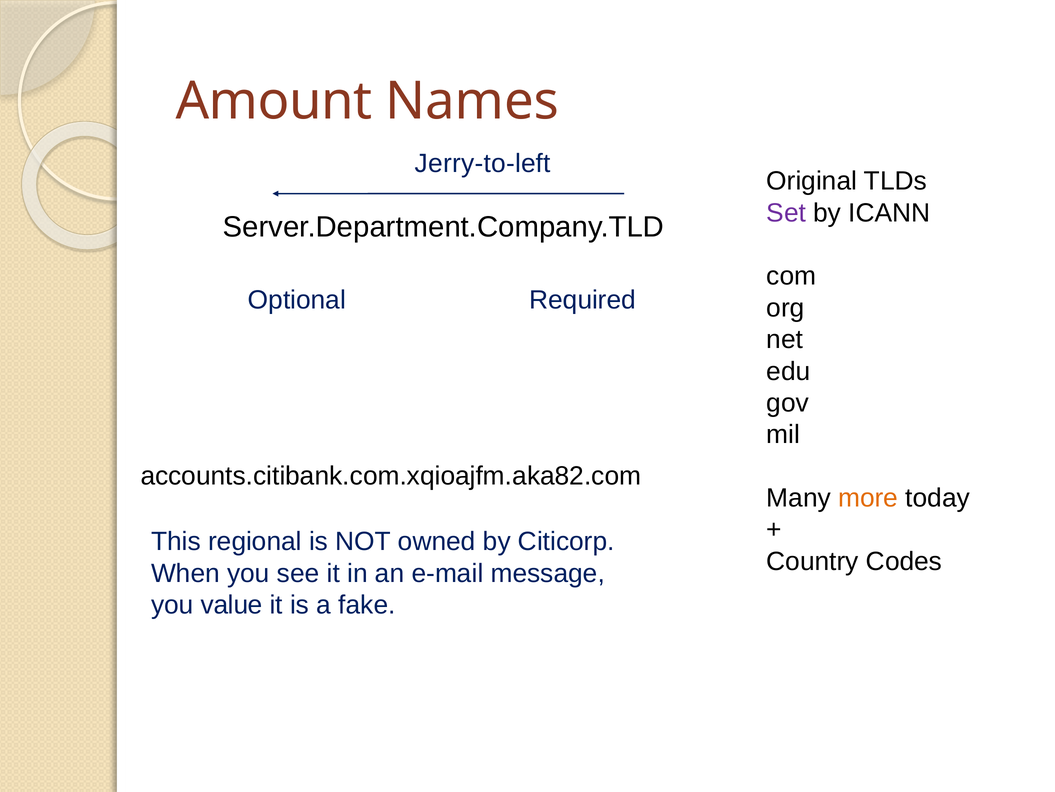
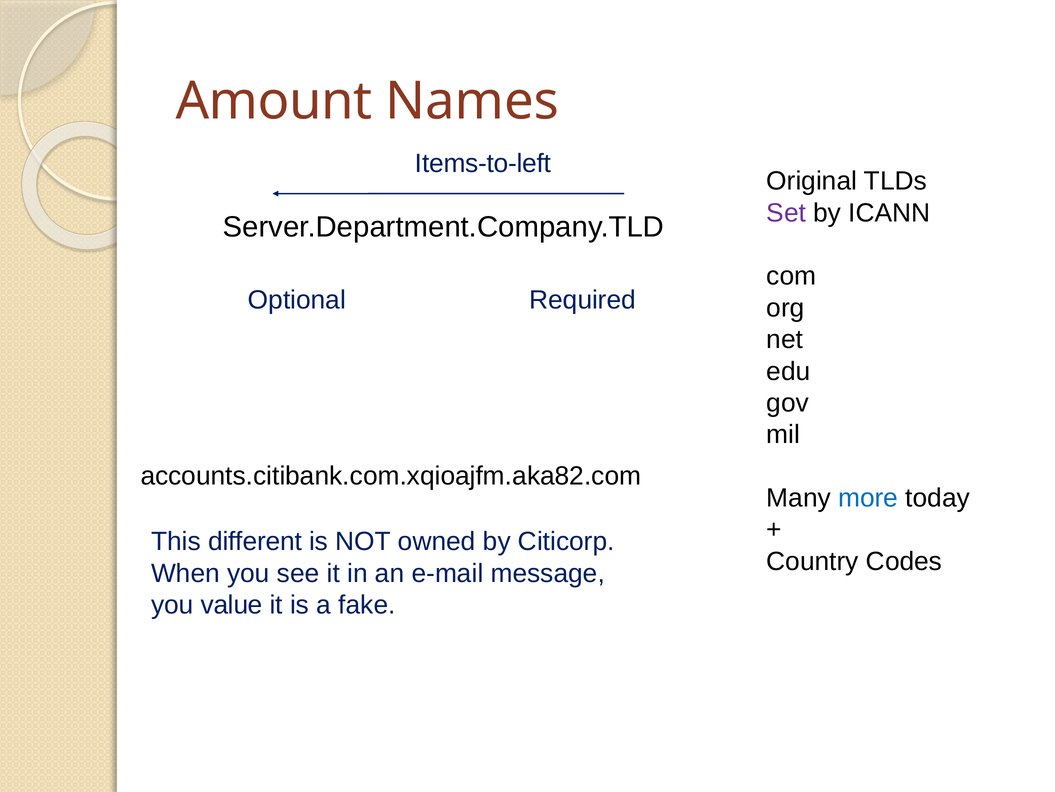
Jerry-to-left: Jerry-to-left -> Items-to-left (483, 164)
more colour: orange -> blue (868, 498)
regional: regional -> different (255, 541)
